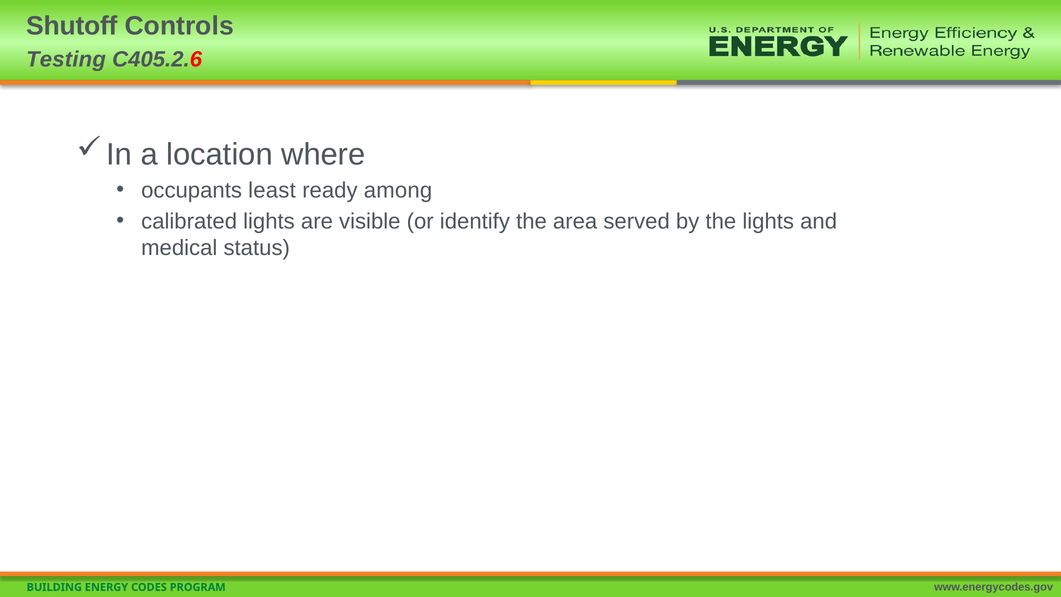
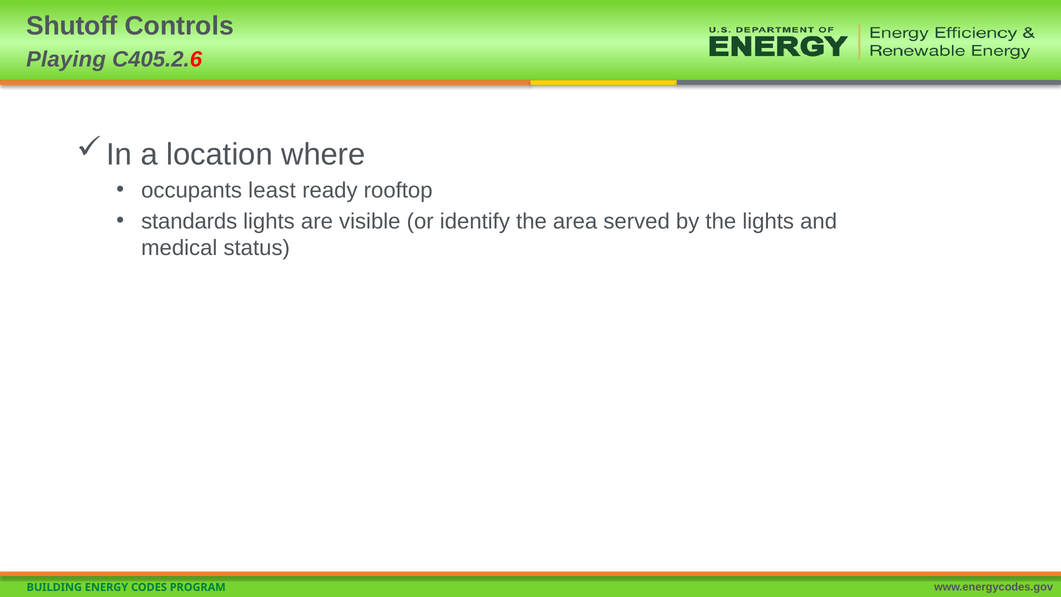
Testing: Testing -> Playing (66, 59)
among: among -> rooftop (398, 190)
calibrated: calibrated -> standards (189, 221)
